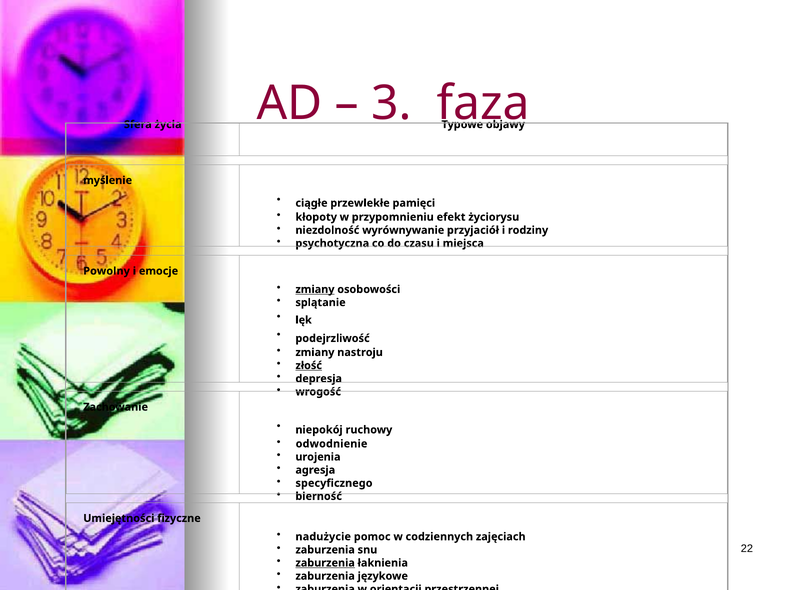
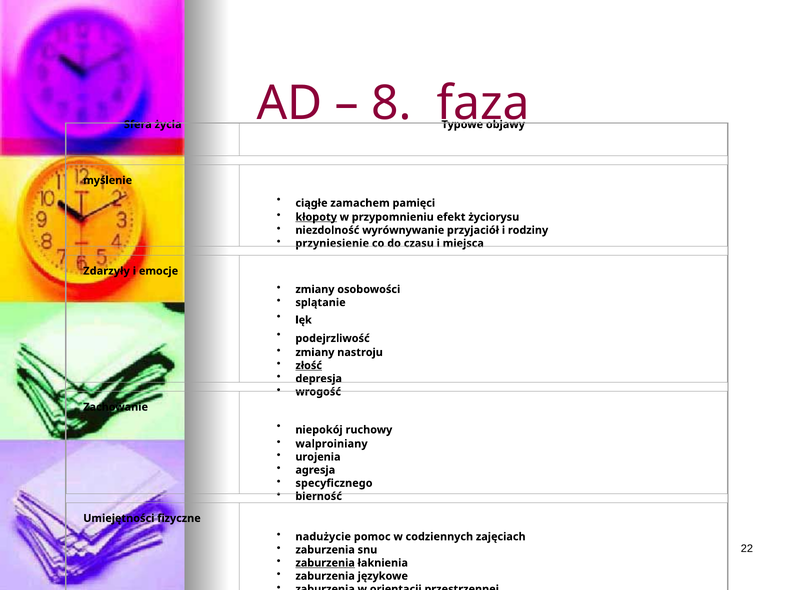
3: 3 -> 8 (392, 104)
przewlekłe: przewlekłe -> zamachem (360, 203)
kłopoty underline: none -> present (316, 217)
psychotyczna: psychotyczna -> przyniesienie (332, 243)
Powolny: Powolny -> Zdarzyły (107, 271)
zmiany underline: present -> none (315, 290)
odwodnienie: odwodnienie -> walproiniany (332, 444)
